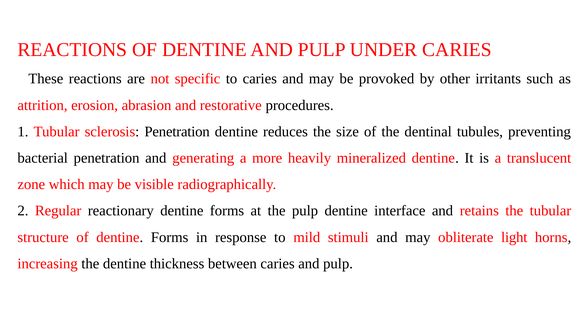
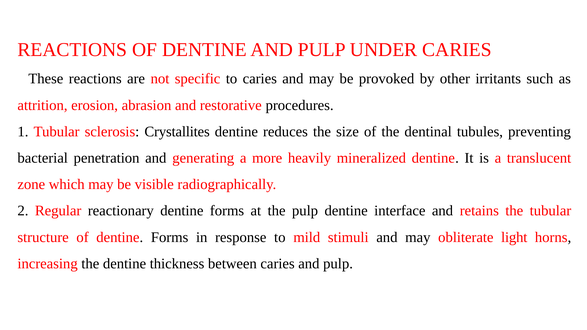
sclerosis Penetration: Penetration -> Crystallites (177, 132)
